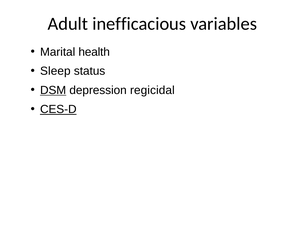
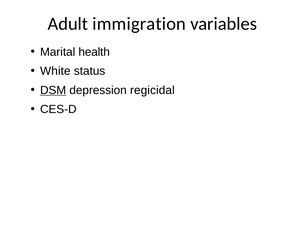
inefficacious: inefficacious -> immigration (139, 24)
Sleep: Sleep -> White (55, 71)
CES-D underline: present -> none (58, 110)
